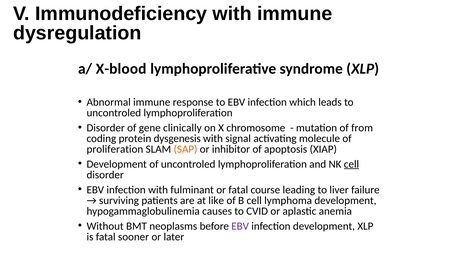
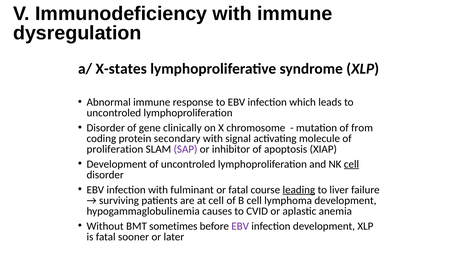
X-blood: X-blood -> X-states (121, 69)
dysgenesis: dysgenesis -> secondary (177, 139)
SAP colour: orange -> purple (185, 149)
leading underline: none -> present (299, 190)
at like: like -> cell (216, 201)
neoplasms: neoplasms -> sometimes (173, 226)
